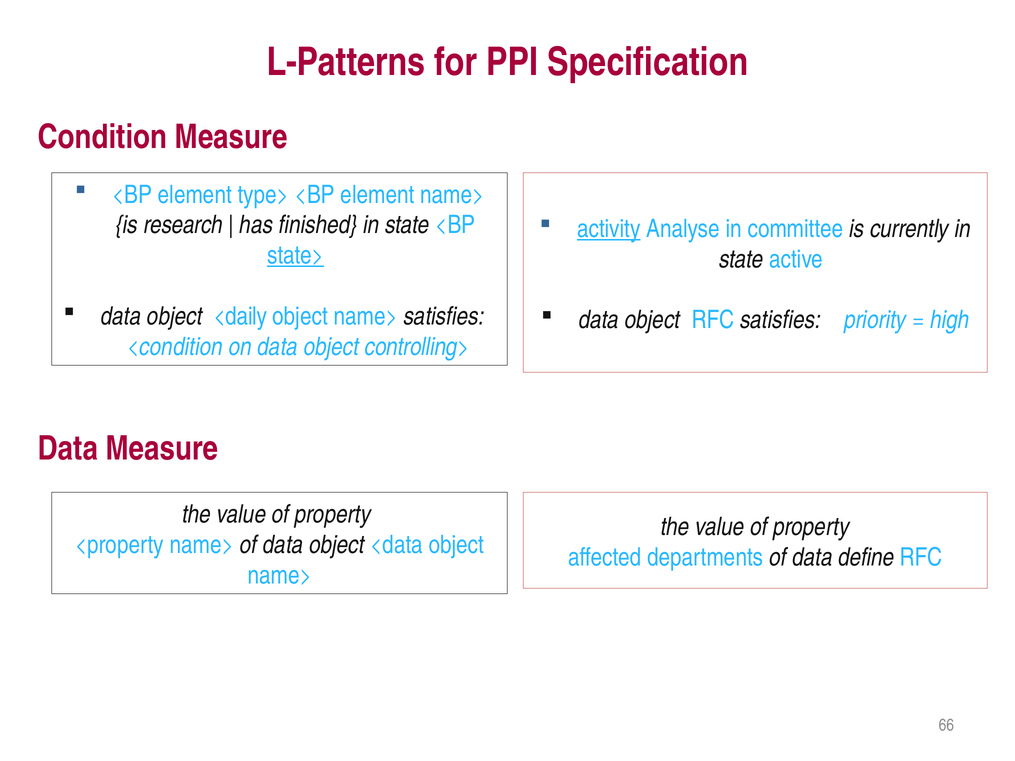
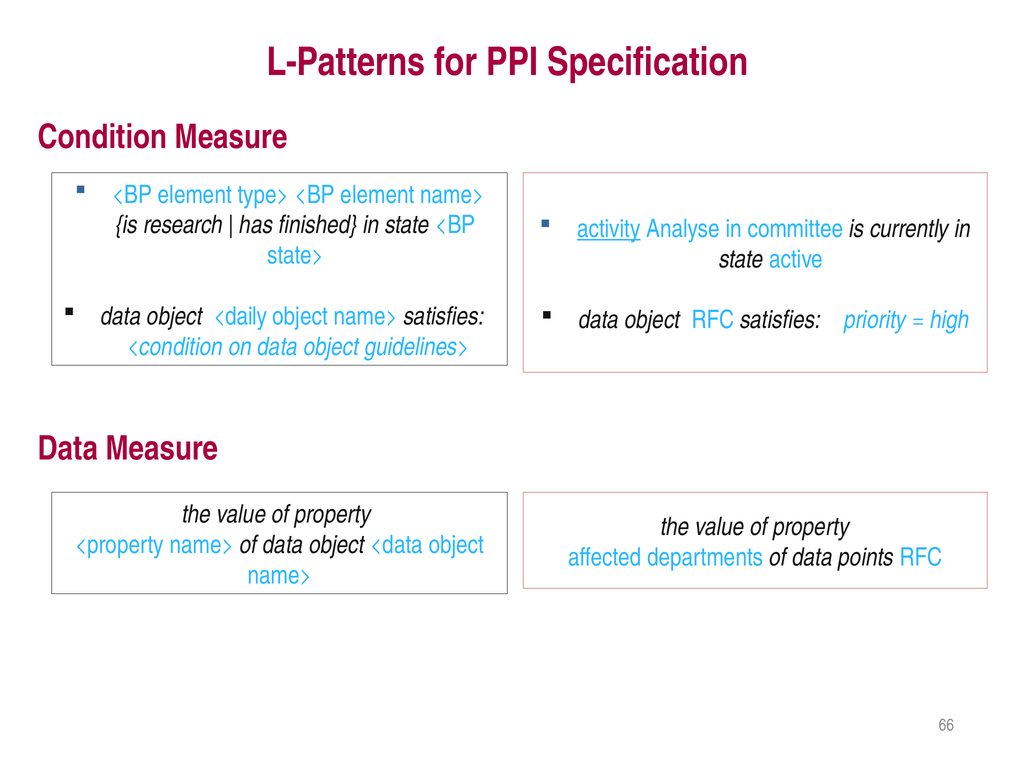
state> underline: present -> none (296, 256)
controlling>: controlling> -> guidelines> (417, 347)
define: define -> points (866, 557)
